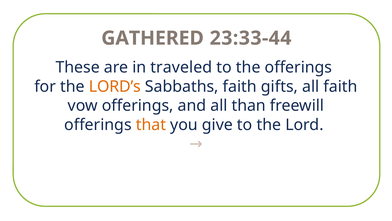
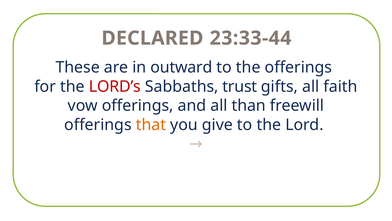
GATHERED: GATHERED -> DECLARED (152, 38)
traveled: traveled -> outward (181, 67)
LORD’s colour: orange -> red (115, 86)
Sabbaths faith: faith -> trust (240, 86)
